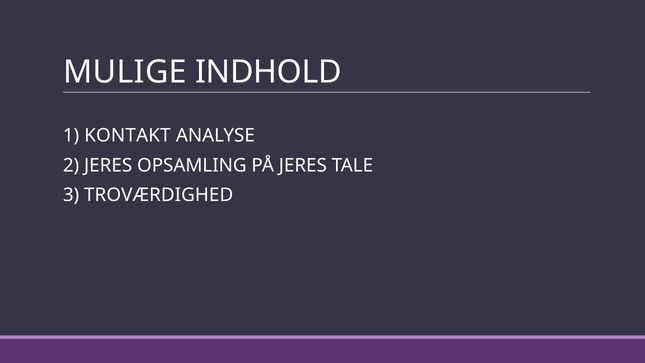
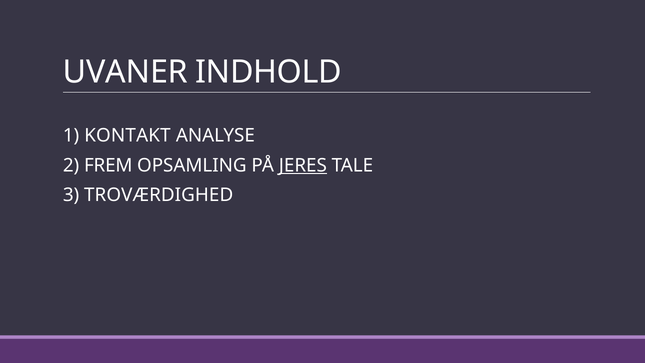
MULIGE: MULIGE -> UVANER (125, 72)
2 JERES: JERES -> FREM (108, 165)
JERES underline: none -> present (303, 165)
